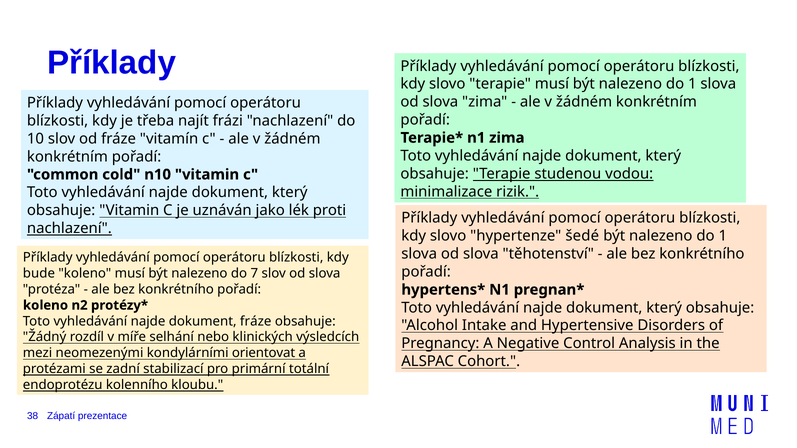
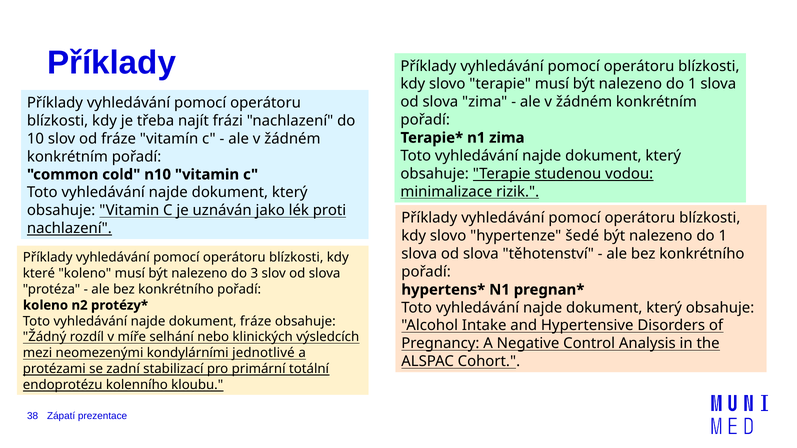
bude: bude -> které (39, 274)
7: 7 -> 3 (254, 274)
orientovat: orientovat -> jednotlivé (263, 353)
